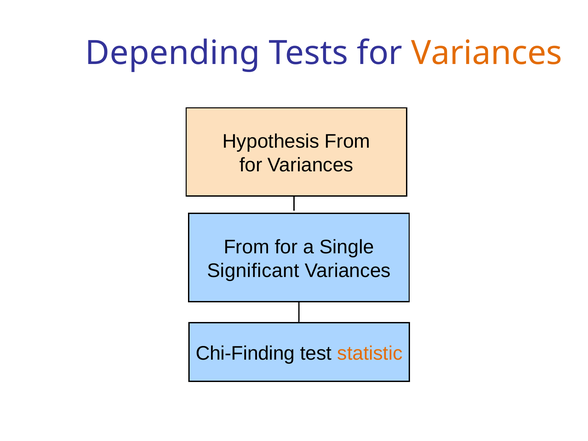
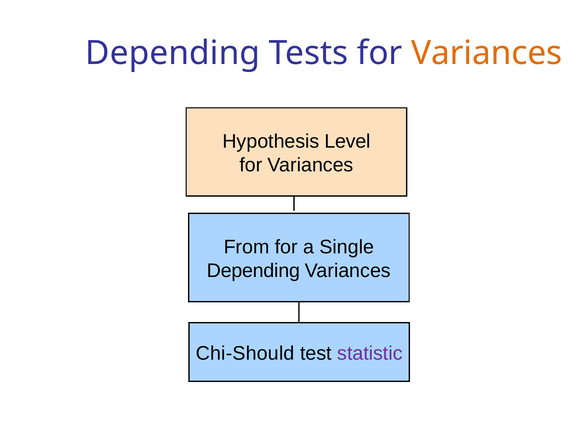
Hypothesis From: From -> Level (348, 142)
Significant: Significant -> Depending (253, 271)
Chi-Finding: Chi-Finding -> Chi-Should (245, 353)
statistic colour: orange -> purple (370, 353)
